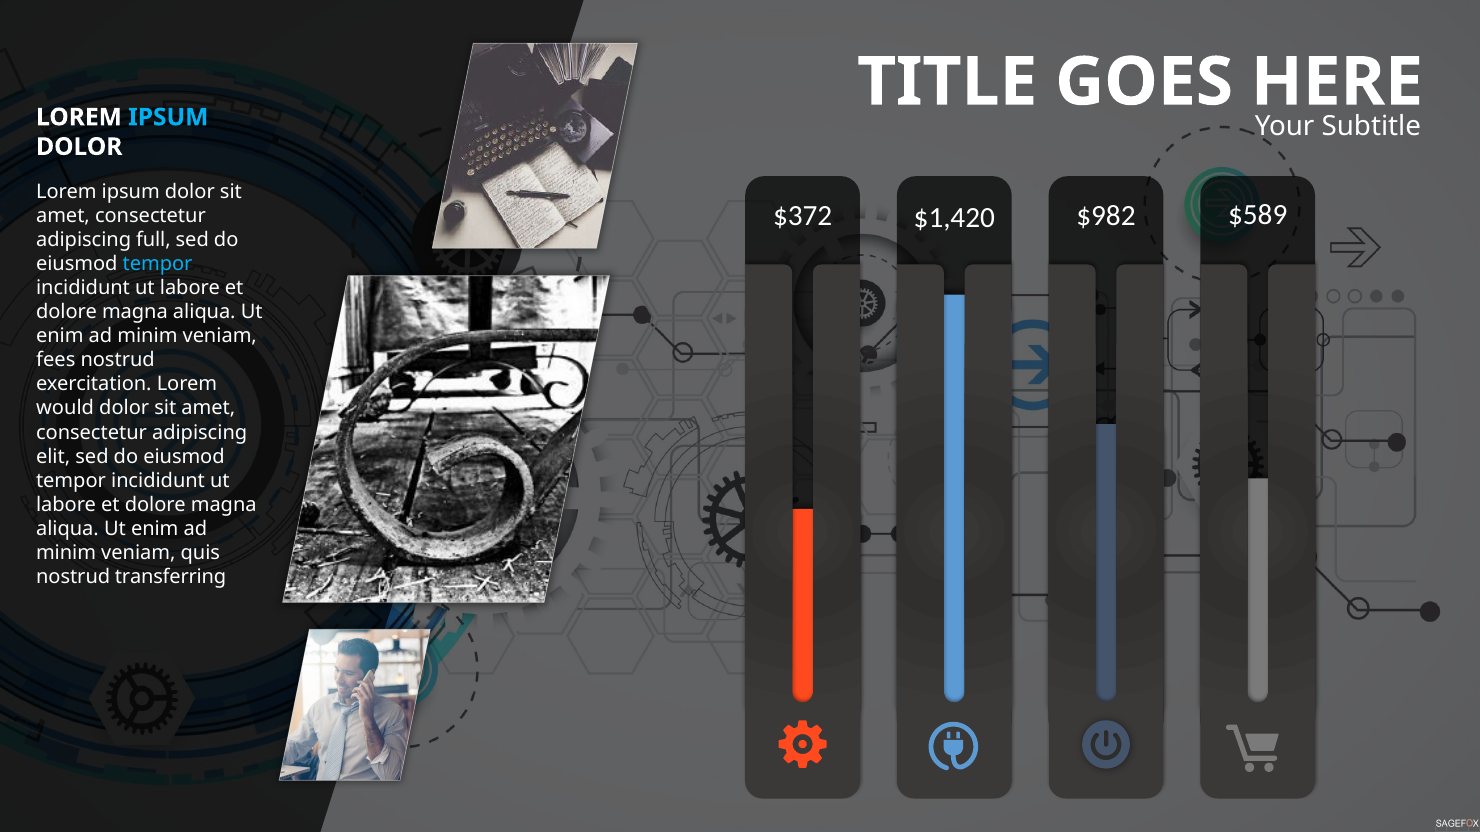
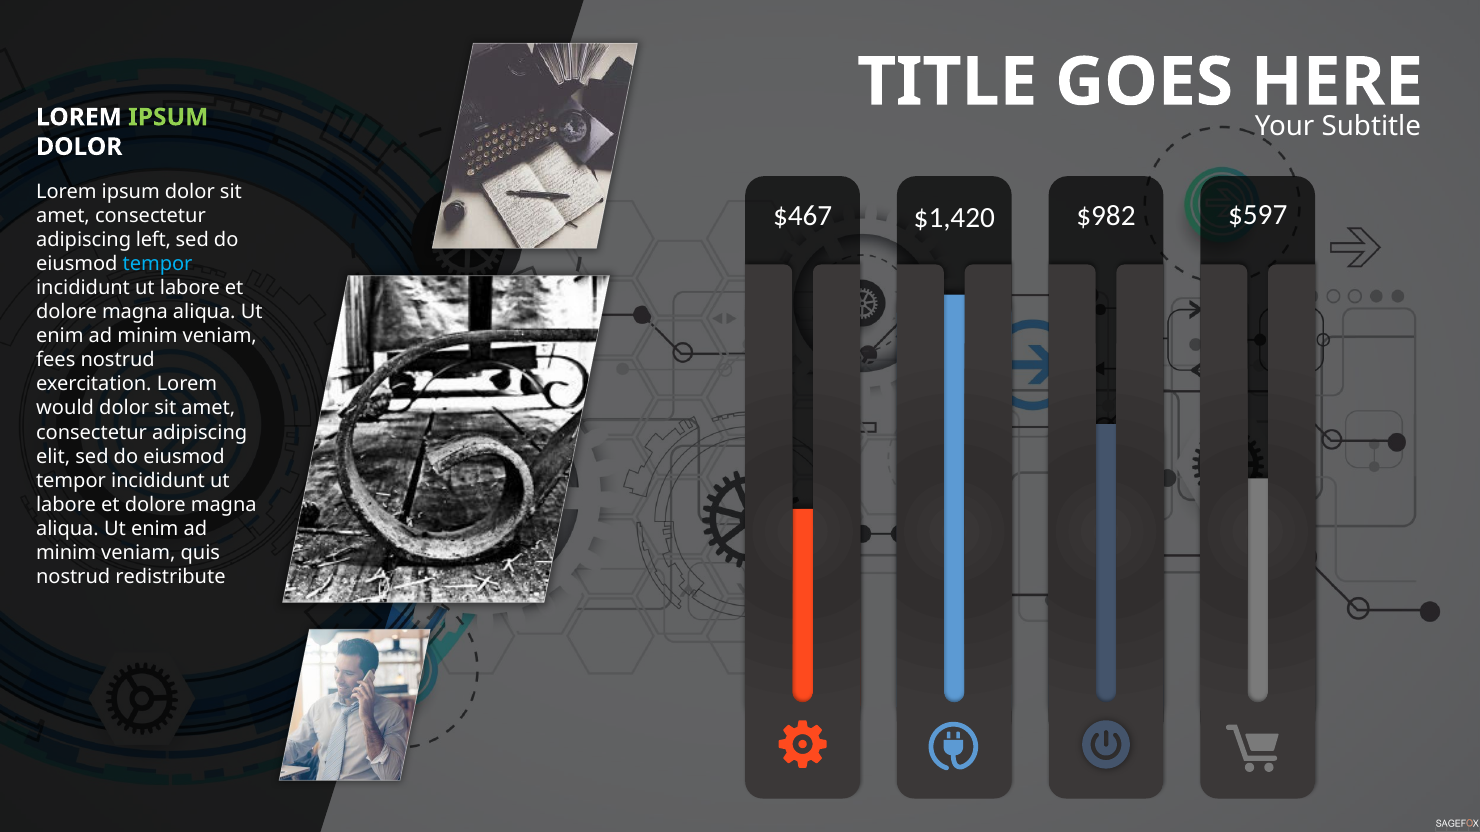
IPSUM colour: light blue -> light green (168, 117)
$372: $372 -> $467 (803, 216)
$589: $589 -> $597 (1258, 215)
full: full -> left (153, 240)
transferring: transferring -> redistribute (170, 577)
